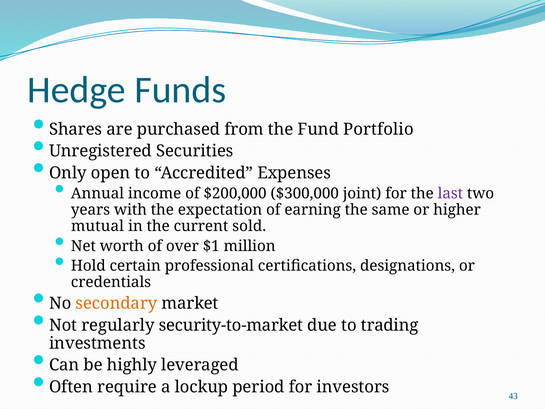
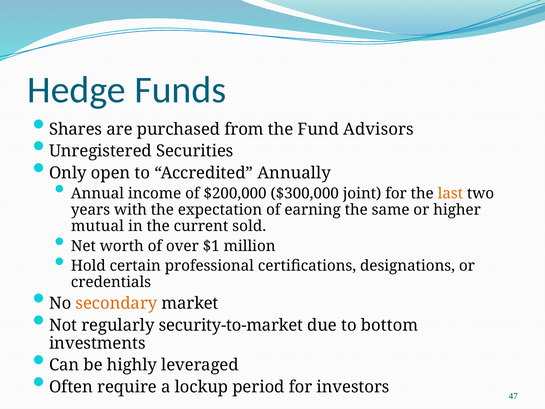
Portfolio: Portfolio -> Advisors (378, 129)
Expenses: Expenses -> Annually (294, 173)
last colour: purple -> orange (450, 193)
trading: trading -> bottom (390, 325)
43: 43 -> 47 (513, 396)
